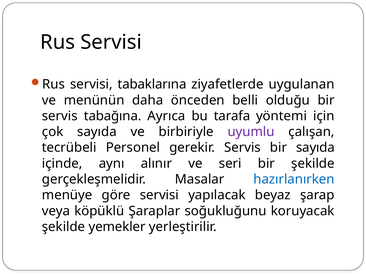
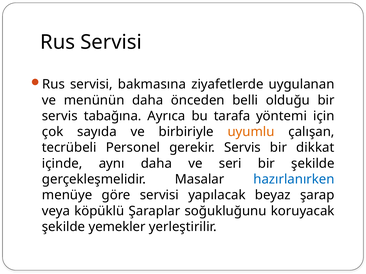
tabaklarına: tabaklarına -> bakmasına (152, 85)
uyumlu colour: purple -> orange (251, 132)
bir sayıda: sayıda -> dikkat (315, 148)
aynı alınır: alınır -> daha (156, 164)
